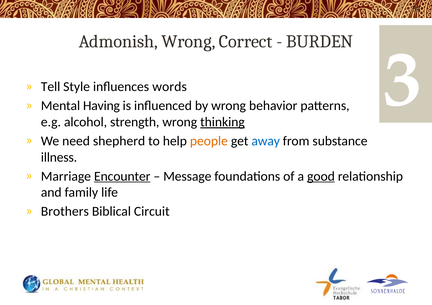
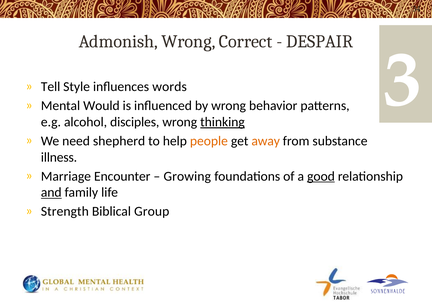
BURDEN: BURDEN -> DESPAIR (320, 42)
Having: Having -> Would (101, 106)
strength: strength -> disciples (135, 122)
away colour: blue -> orange (266, 141)
Encounter underline: present -> none (122, 176)
Message: Message -> Growing (187, 176)
and underline: none -> present (51, 192)
Brothers: Brothers -> Strength (65, 211)
Circuit: Circuit -> Group (152, 211)
